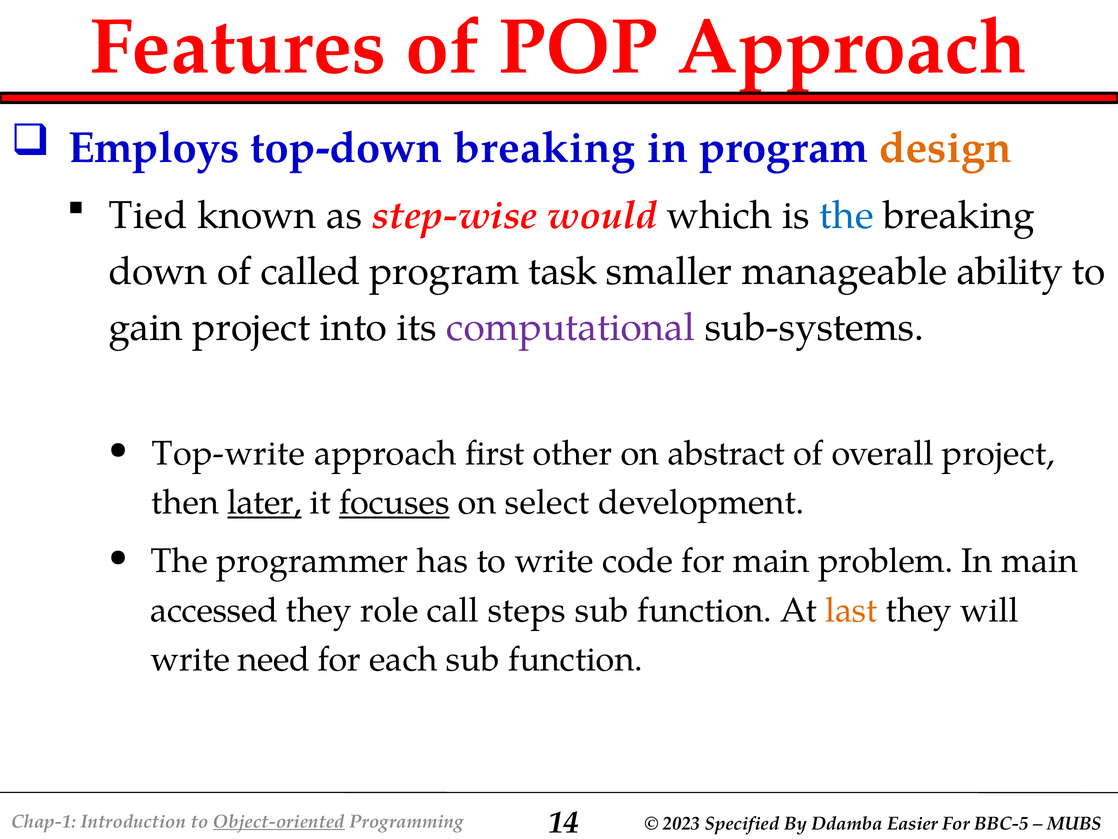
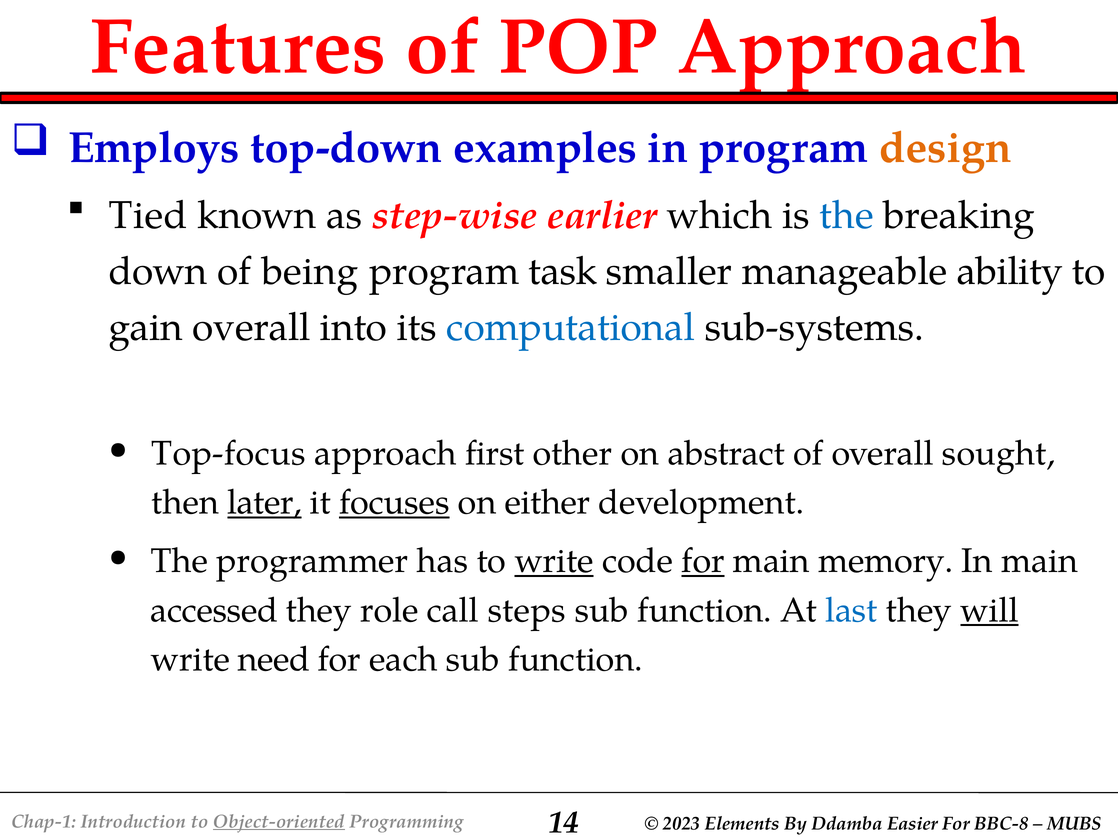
top-down breaking: breaking -> examples (545, 148)
would: would -> earlier (602, 215)
called: called -> being (310, 271)
gain project: project -> overall (251, 327)
computational colour: purple -> blue (571, 327)
Top-write: Top-write -> Top-focus (229, 453)
overall project: project -> sought (999, 453)
select: select -> either (548, 502)
write underline: none -> present (554, 561)
for underline: none -> present (703, 561)
problem: problem -> memory (886, 561)
last colour: orange -> blue (851, 610)
will underline: none -> present (989, 610)
Specified: Specified -> Elements (742, 823)
BBC-5: BBC-5 -> BBC-8 (1001, 823)
